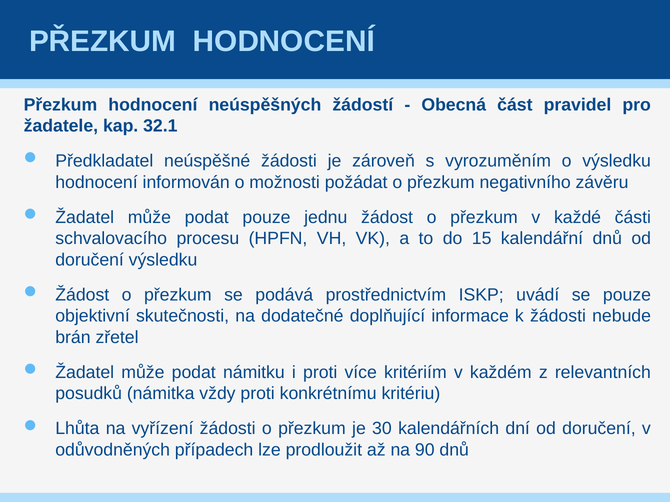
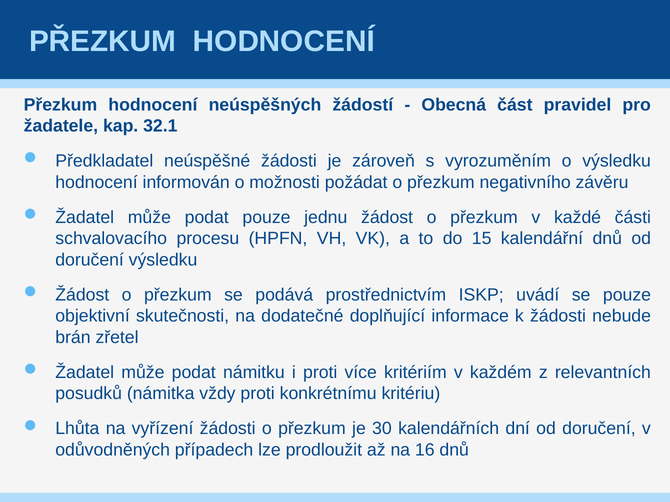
90: 90 -> 16 (425, 450)
